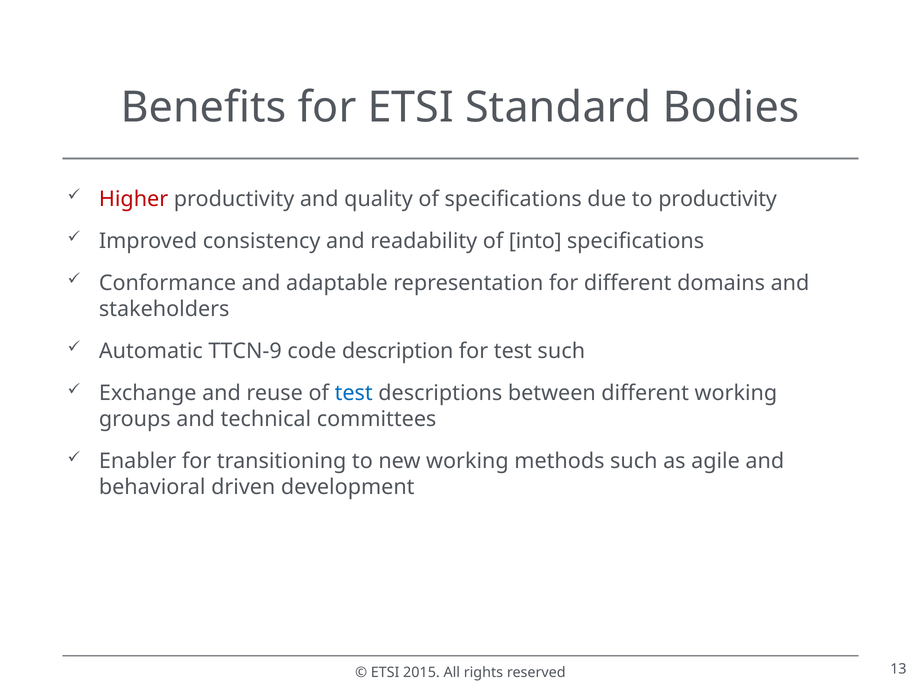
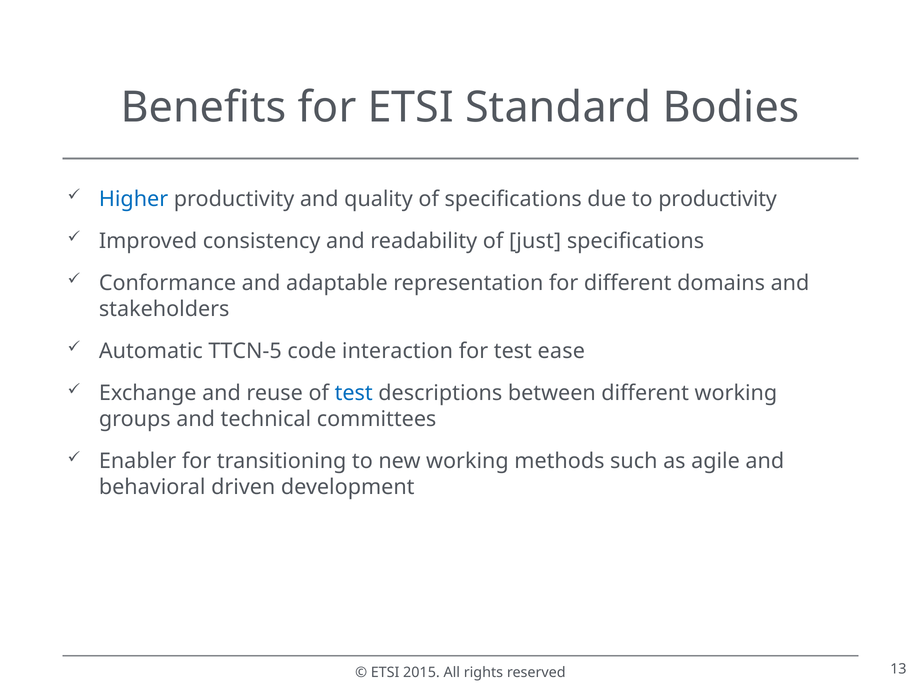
Higher colour: red -> blue (134, 199)
into: into -> just (535, 241)
TTCN-9: TTCN-9 -> TTCN-5 (245, 351)
description: description -> interaction (398, 351)
test such: such -> ease (561, 351)
